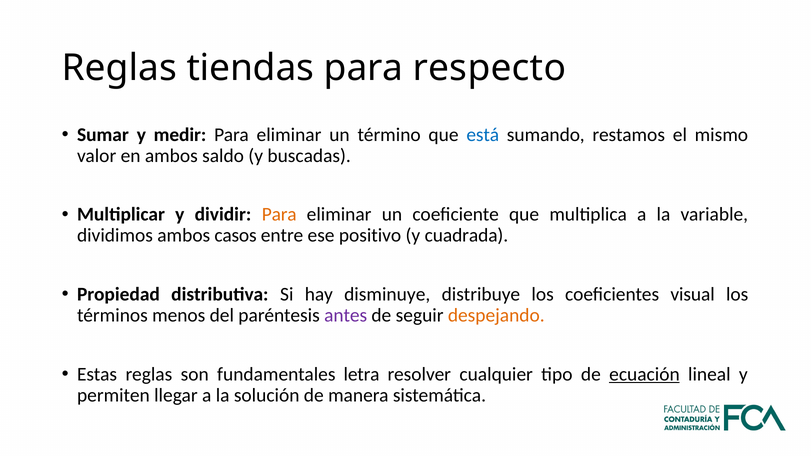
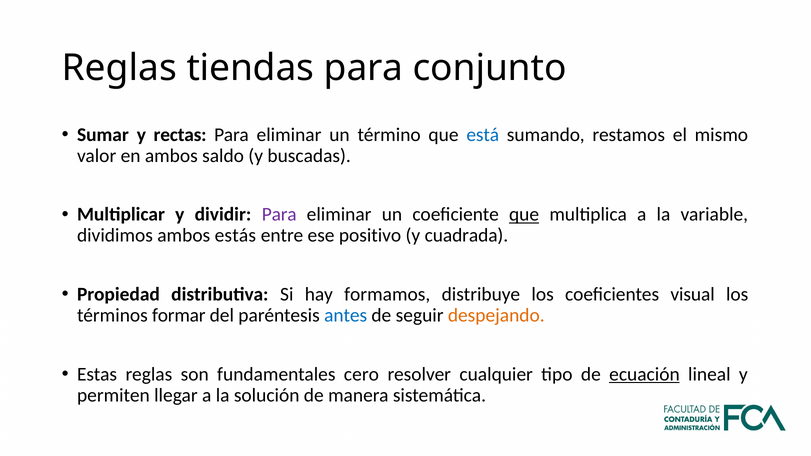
respecto: respecto -> conjunto (490, 68)
medir: medir -> rectas (180, 135)
Para colour: orange -> purple (279, 215)
que underline: none -> present (524, 215)
casos: casos -> estás (235, 236)
disminuye: disminuye -> formamos (387, 294)
menos: menos -> formar (179, 315)
antes colour: purple -> blue (346, 315)
letra: letra -> cero (361, 374)
